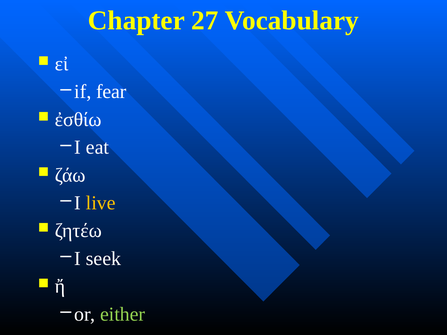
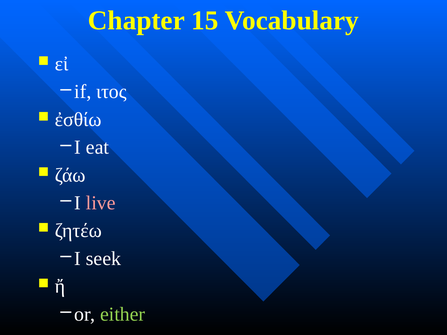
27: 27 -> 15 (205, 21)
fear: fear -> ιτος (111, 92)
live colour: yellow -> pink (101, 203)
